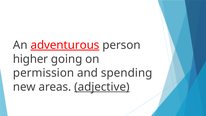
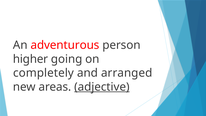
adventurous underline: present -> none (65, 45)
permission: permission -> completely (44, 73)
spending: spending -> arranged (127, 73)
